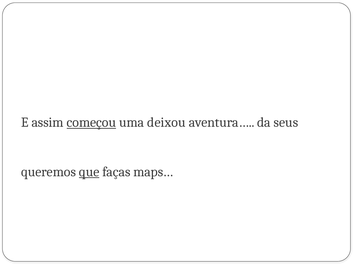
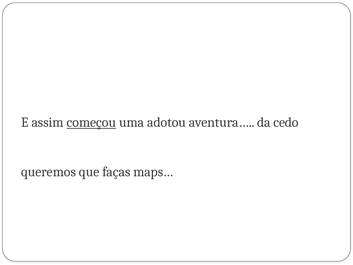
deixou: deixou -> adotou (167, 122)
seus: seus -> cedo (286, 122)
que underline: present -> none (89, 172)
